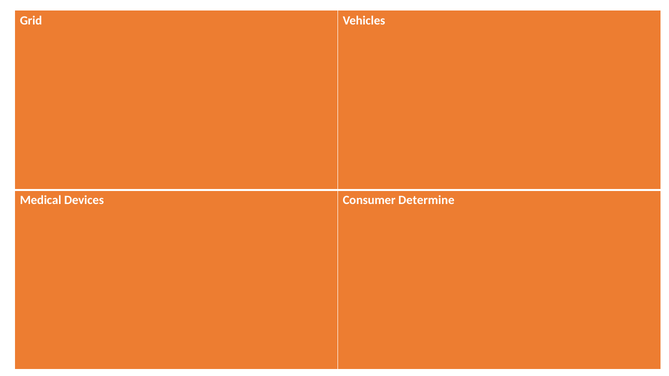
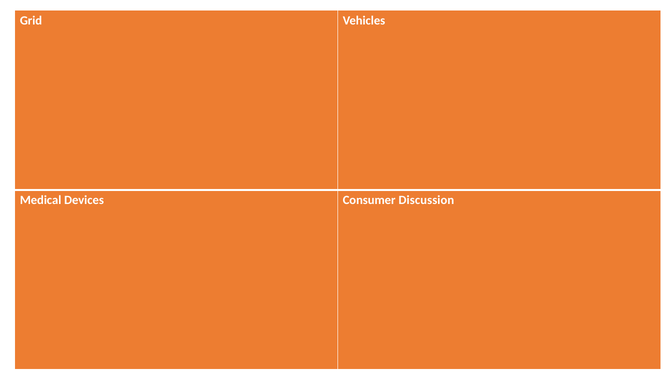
Determine: Determine -> Discussion (426, 200)
